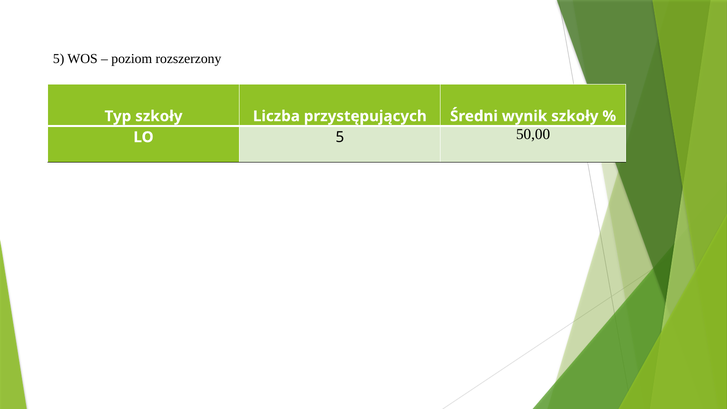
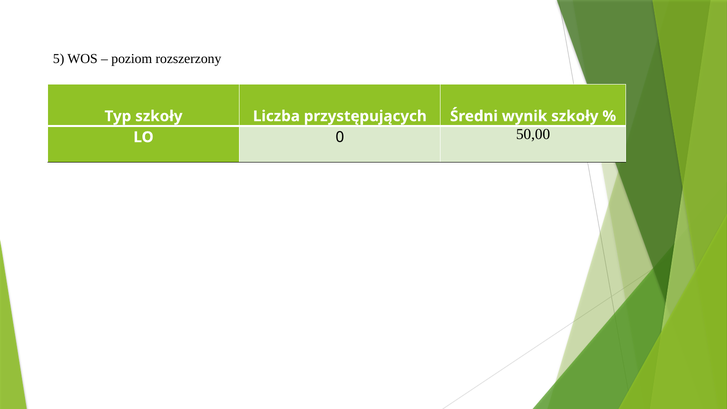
LO 5: 5 -> 0 (340, 137)
